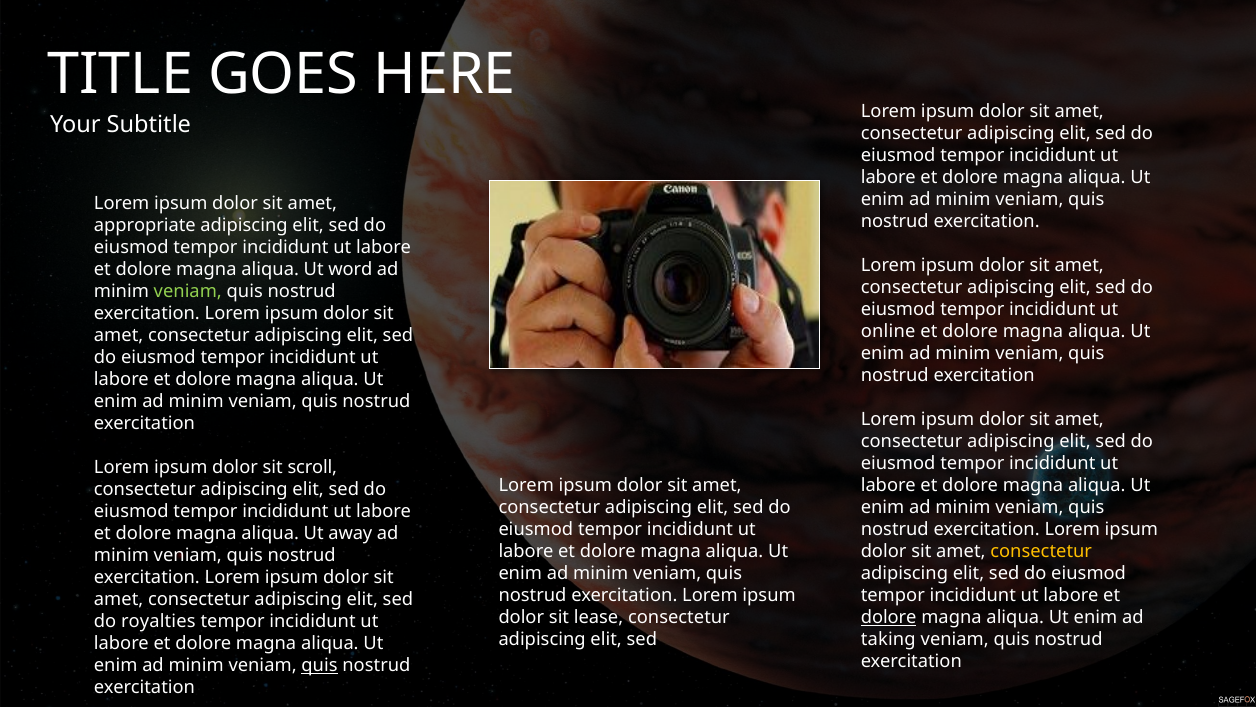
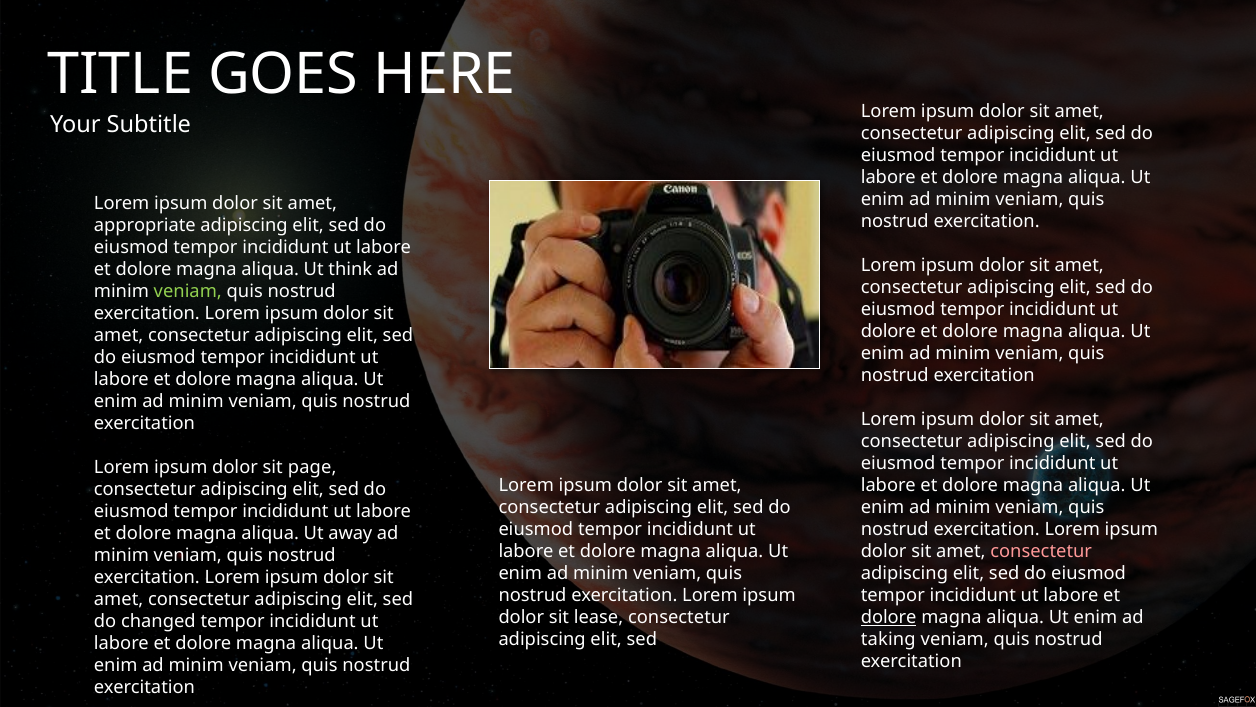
word: word -> think (350, 269)
online: online -> dolore (888, 331)
scroll: scroll -> page (312, 467)
consectetur colour: yellow -> pink (1041, 551)
royalties: royalties -> changed (158, 621)
quis underline: present -> none (319, 665)
